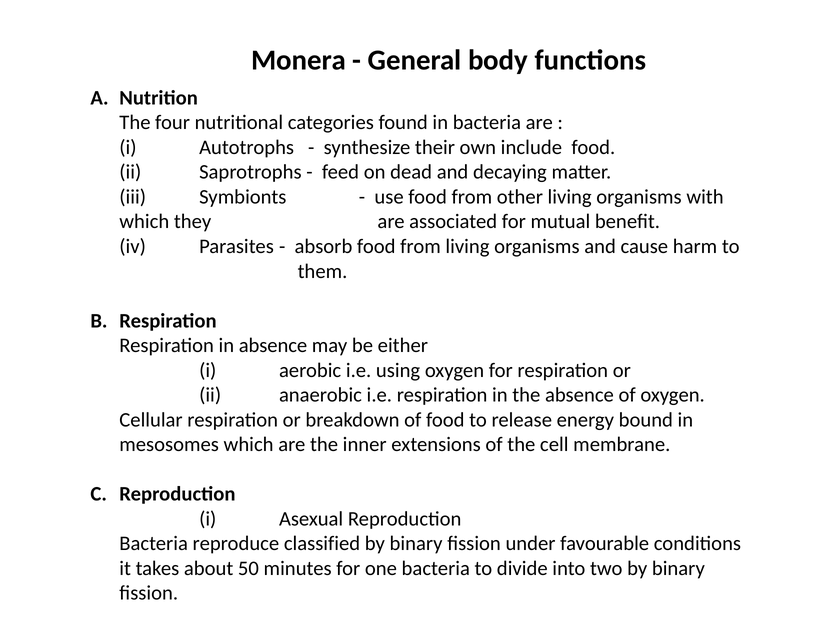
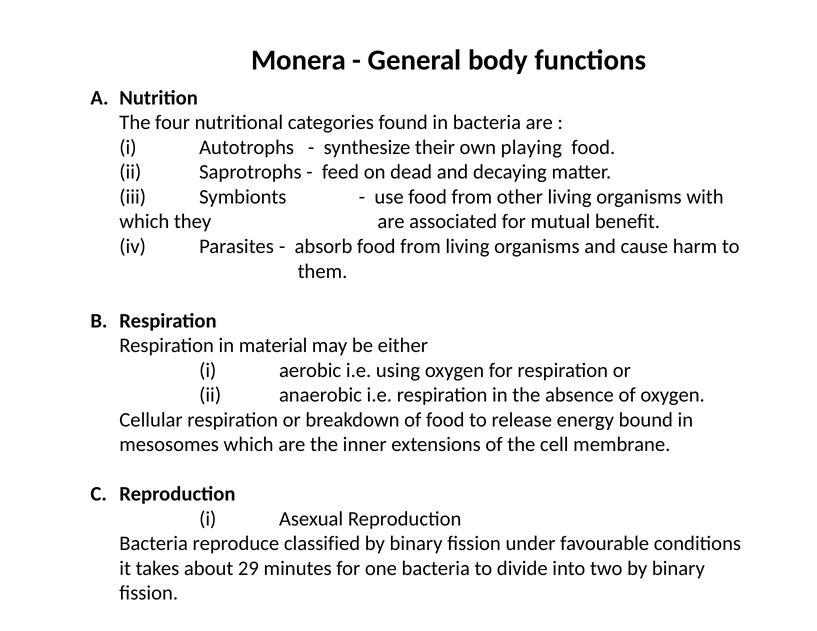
include: include -> playing (531, 147)
in absence: absence -> material (273, 346)
50: 50 -> 29 (248, 569)
